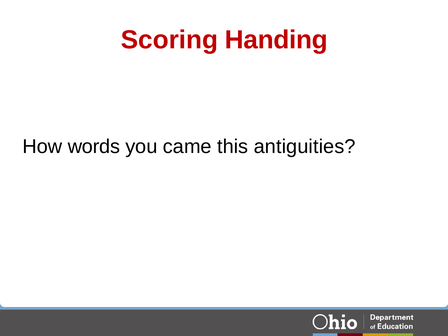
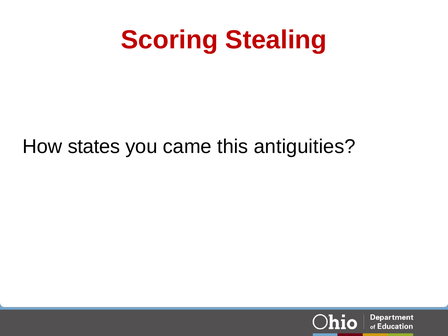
Handing: Handing -> Stealing (276, 40)
words: words -> states (94, 147)
